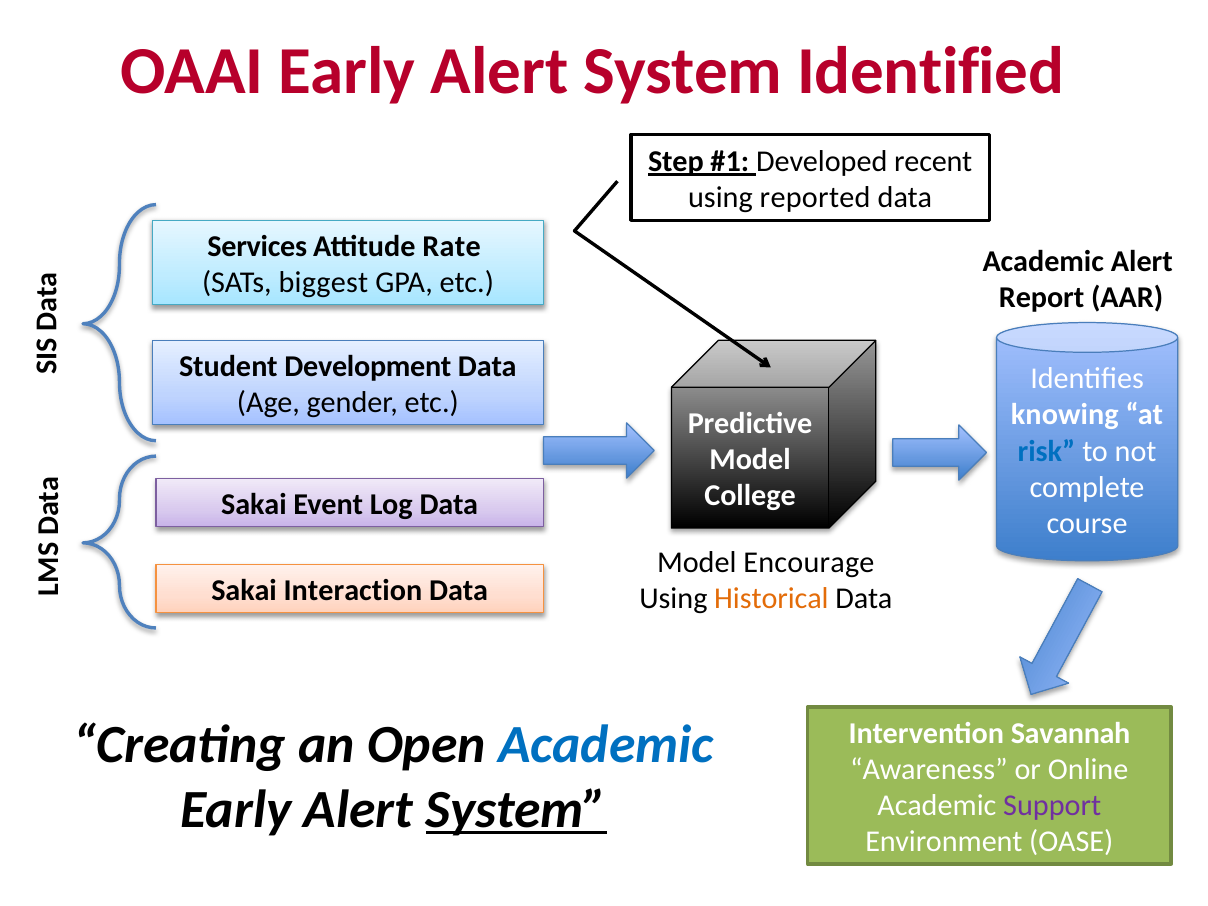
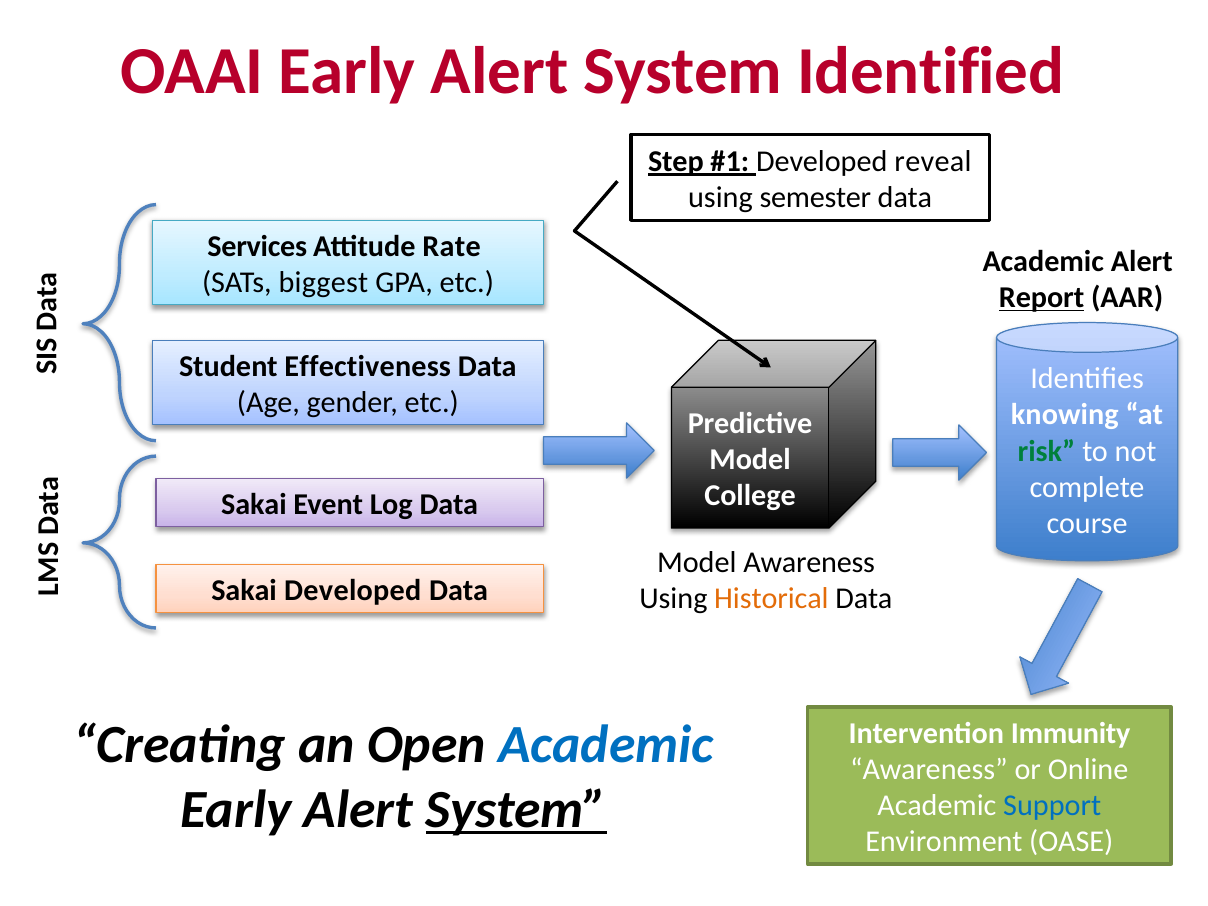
recent: recent -> reveal (933, 161)
reported: reported -> semester (815, 198)
Report underline: none -> present (1042, 297)
Development: Development -> Effectiveness (368, 367)
risk colour: blue -> green (1046, 451)
Model Encourage: Encourage -> Awareness (809, 562)
Sakai Interaction: Interaction -> Developed (353, 591)
Savannah: Savannah -> Immunity (1071, 733)
Support colour: purple -> blue (1052, 806)
